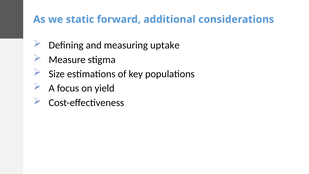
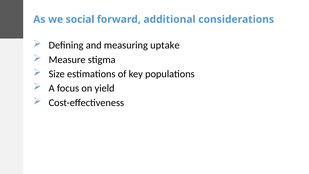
static: static -> social (80, 19)
